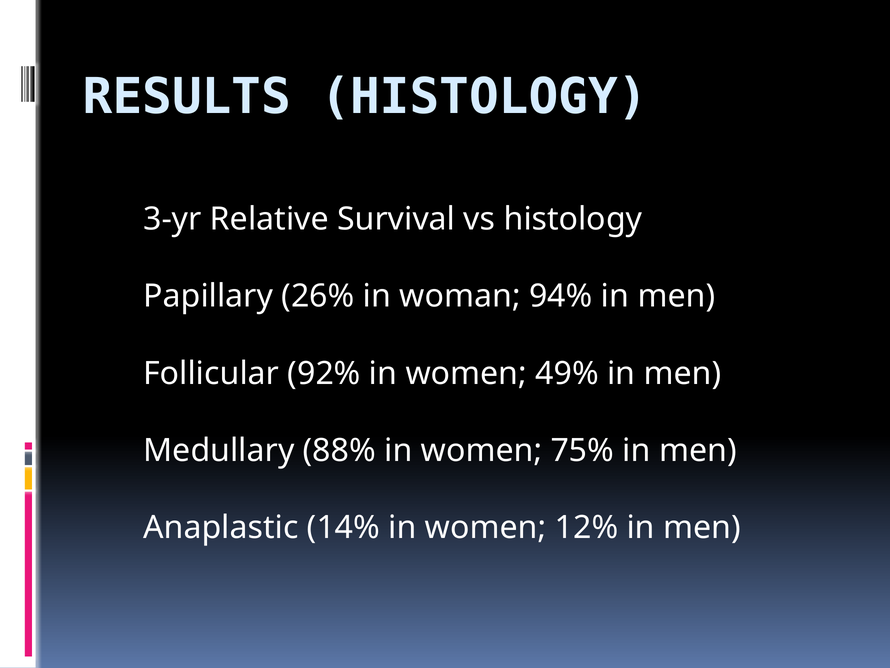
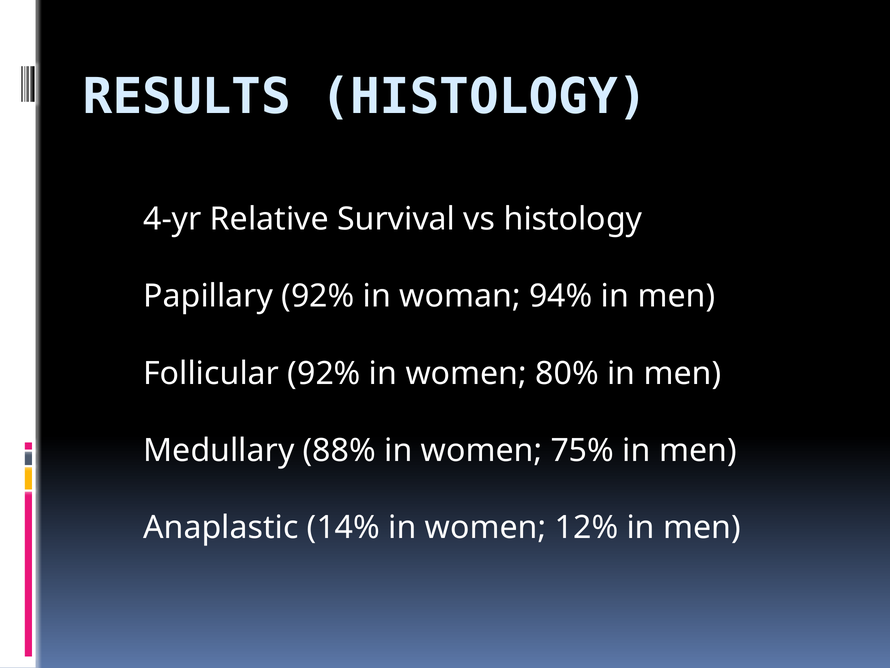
3-yr: 3-yr -> 4-yr (172, 219)
Papillary 26%: 26% -> 92% (318, 296)
49%: 49% -> 80% (567, 373)
